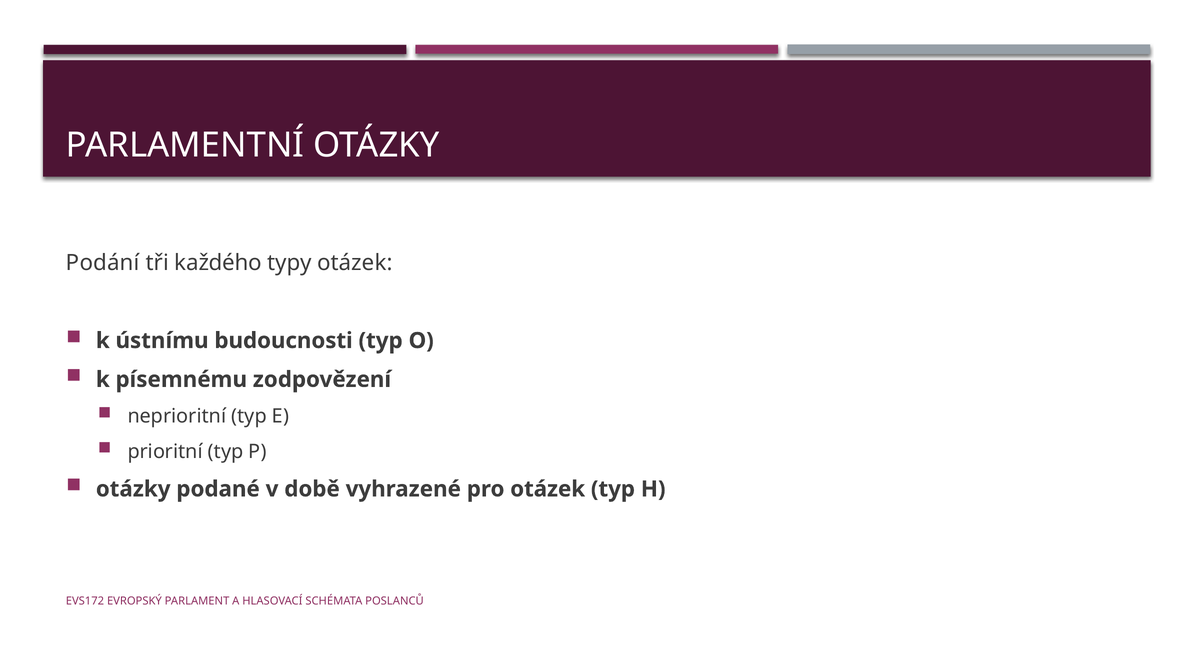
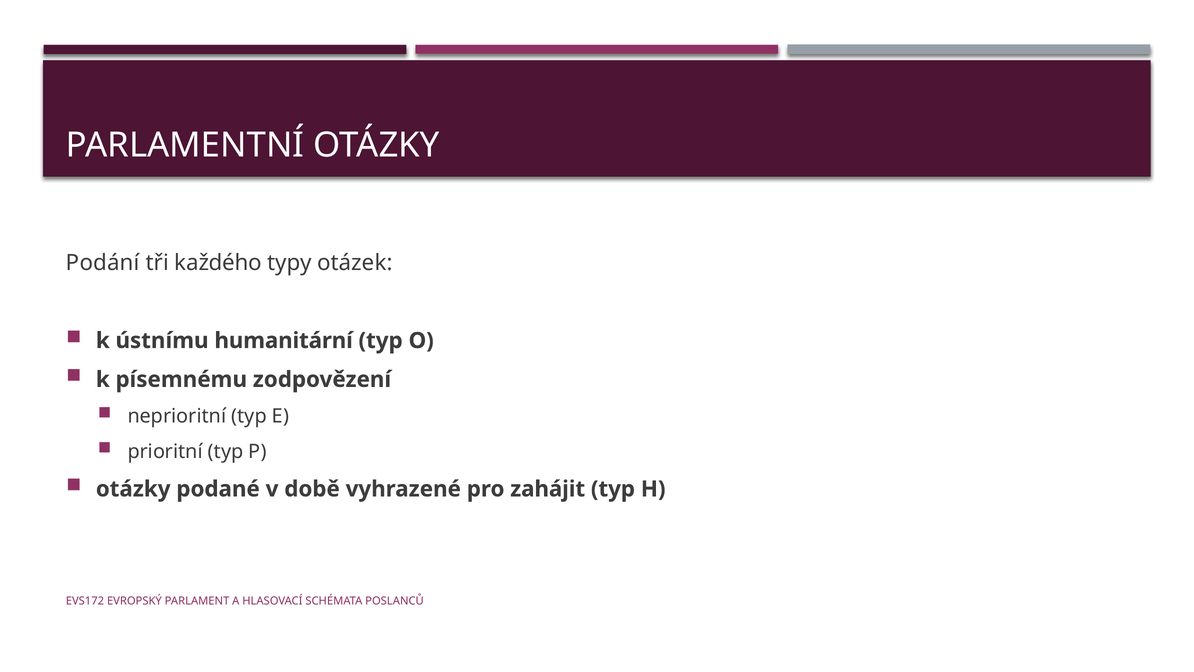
budoucnosti: budoucnosti -> humanitární (284, 340)
pro otázek: otázek -> zahájit (548, 489)
